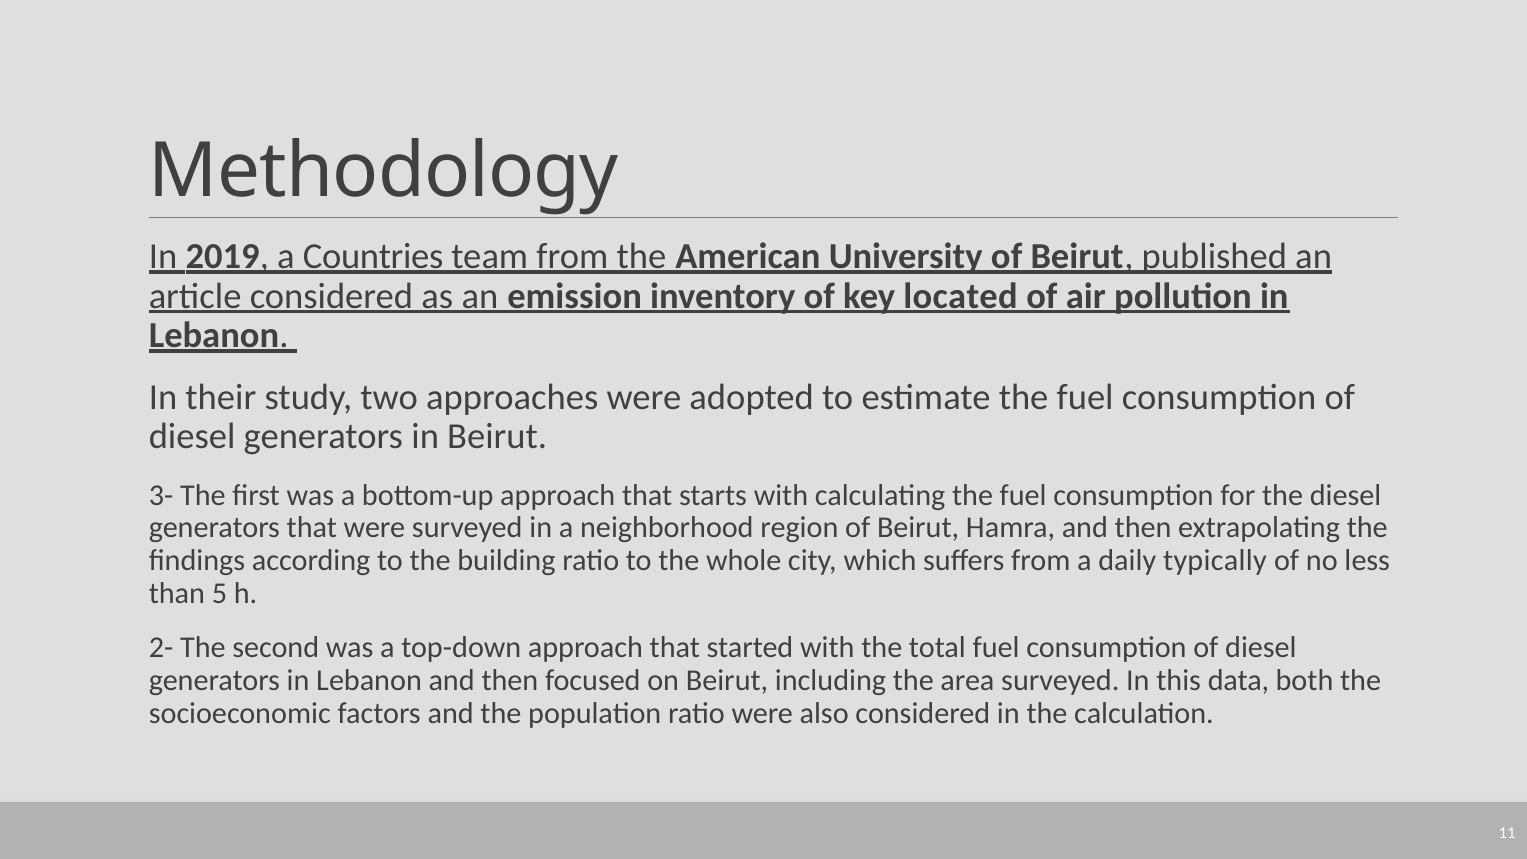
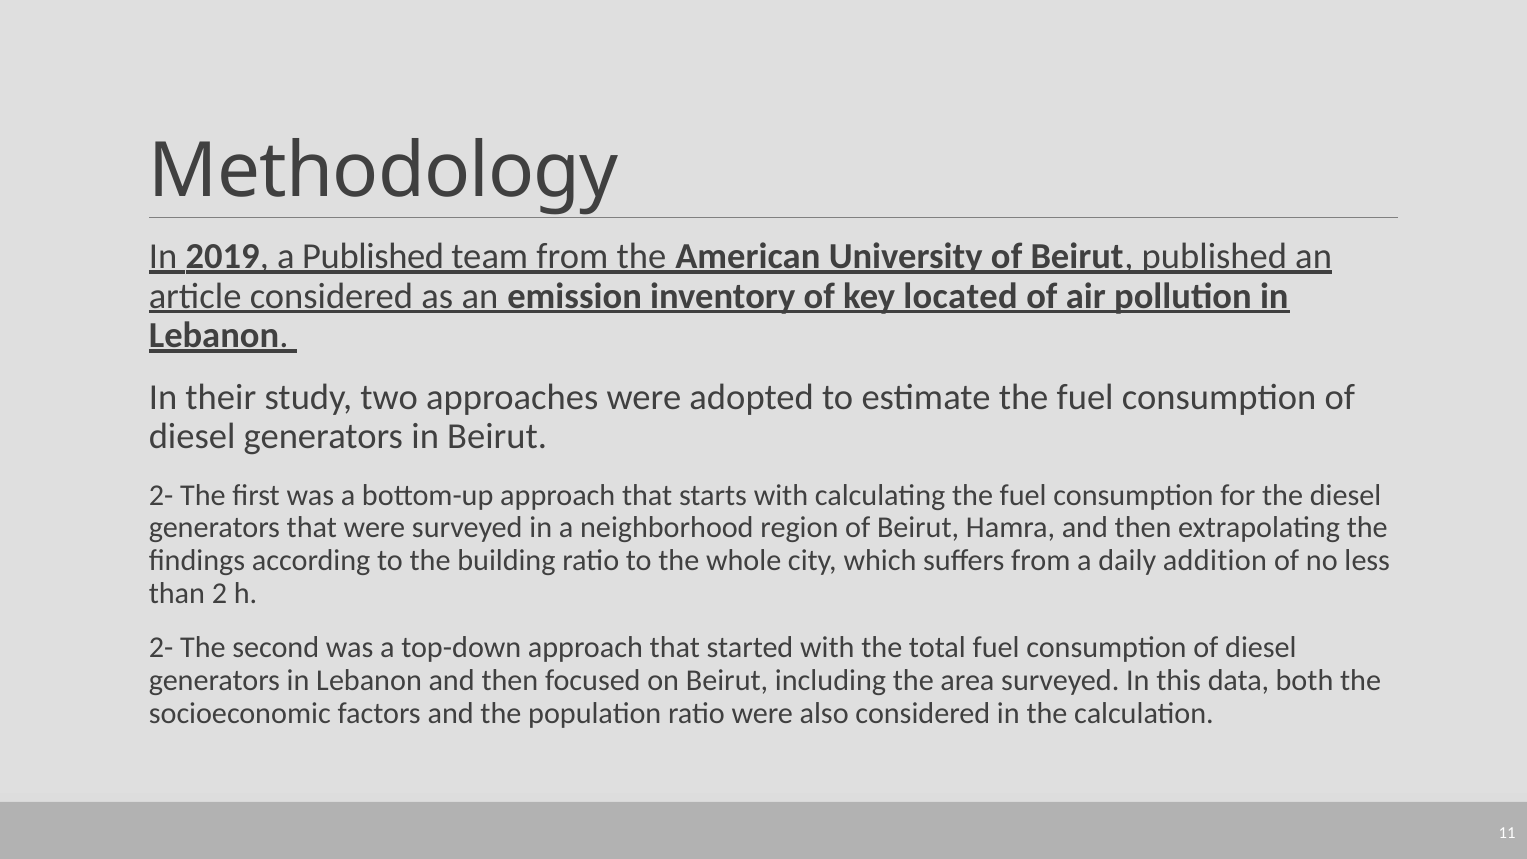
a Countries: Countries -> Published (373, 256)
3-: 3- -> 2- (161, 495)
typically: typically -> addition (1215, 560)
5: 5 -> 2 (219, 593)
